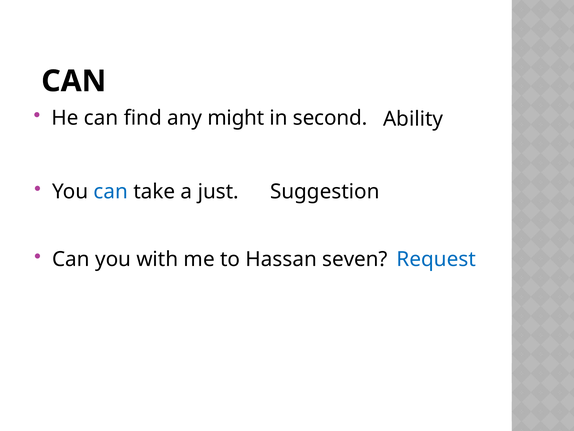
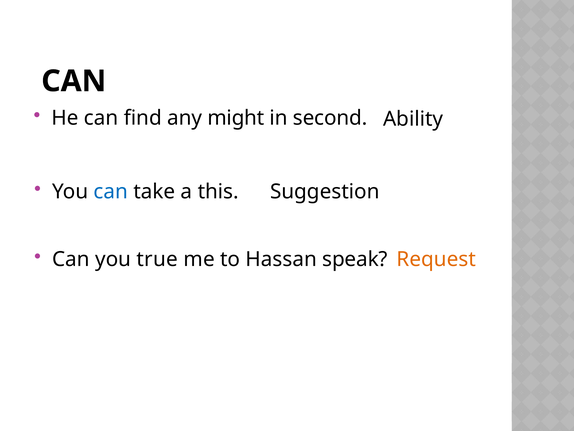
just: just -> this (218, 191)
with: with -> true (157, 259)
seven: seven -> speak (355, 259)
Request colour: blue -> orange (436, 259)
